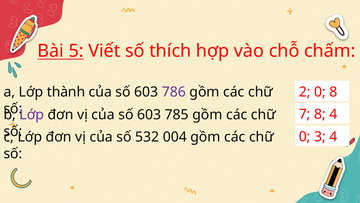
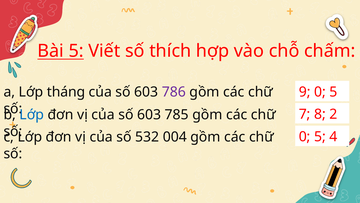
thành: thành -> tháng (66, 92)
2: 2 -> 9 (305, 92)
8: 8 -> 5 (333, 92)
8 4: 4 -> 2 (333, 114)
Lớp colour: purple -> blue (32, 114)
3: 3 -> 5 (320, 137)
